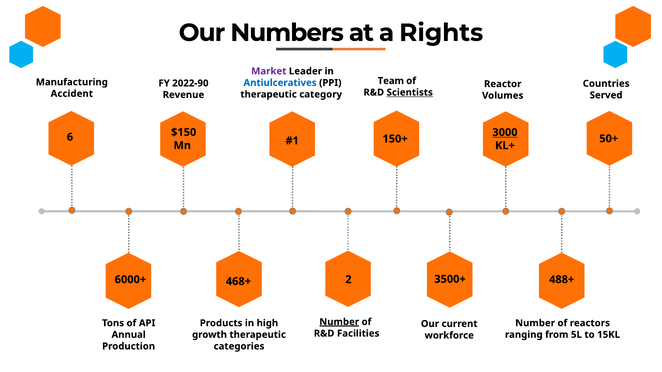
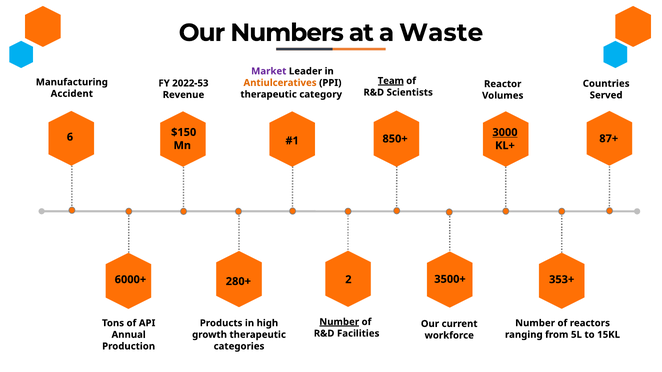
Rights: Rights -> Waste (441, 33)
Team underline: none -> present (391, 81)
Antiulceratives colour: blue -> orange (280, 83)
2022-90: 2022-90 -> 2022-53 (190, 83)
Scientists underline: present -> none (410, 92)
50+: 50+ -> 87+ (609, 139)
150+: 150+ -> 850+ (395, 139)
488+: 488+ -> 353+ (562, 280)
468+: 468+ -> 280+ (238, 282)
